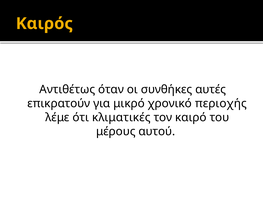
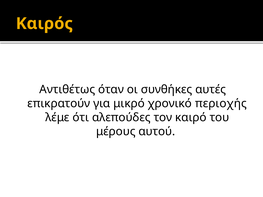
κλιματικές: κλιματικές -> αλεπούδες (121, 118)
